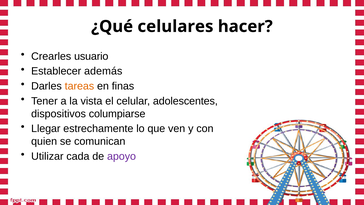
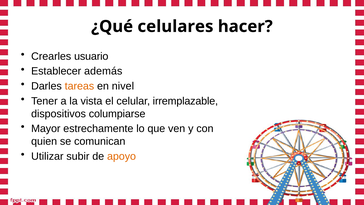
finas: finas -> nivel (123, 86)
adolescentes: adolescentes -> irremplazable (185, 101)
Llegar: Llegar -> Mayor (46, 129)
cada: cada -> subir (78, 156)
apoyo colour: purple -> orange (122, 156)
